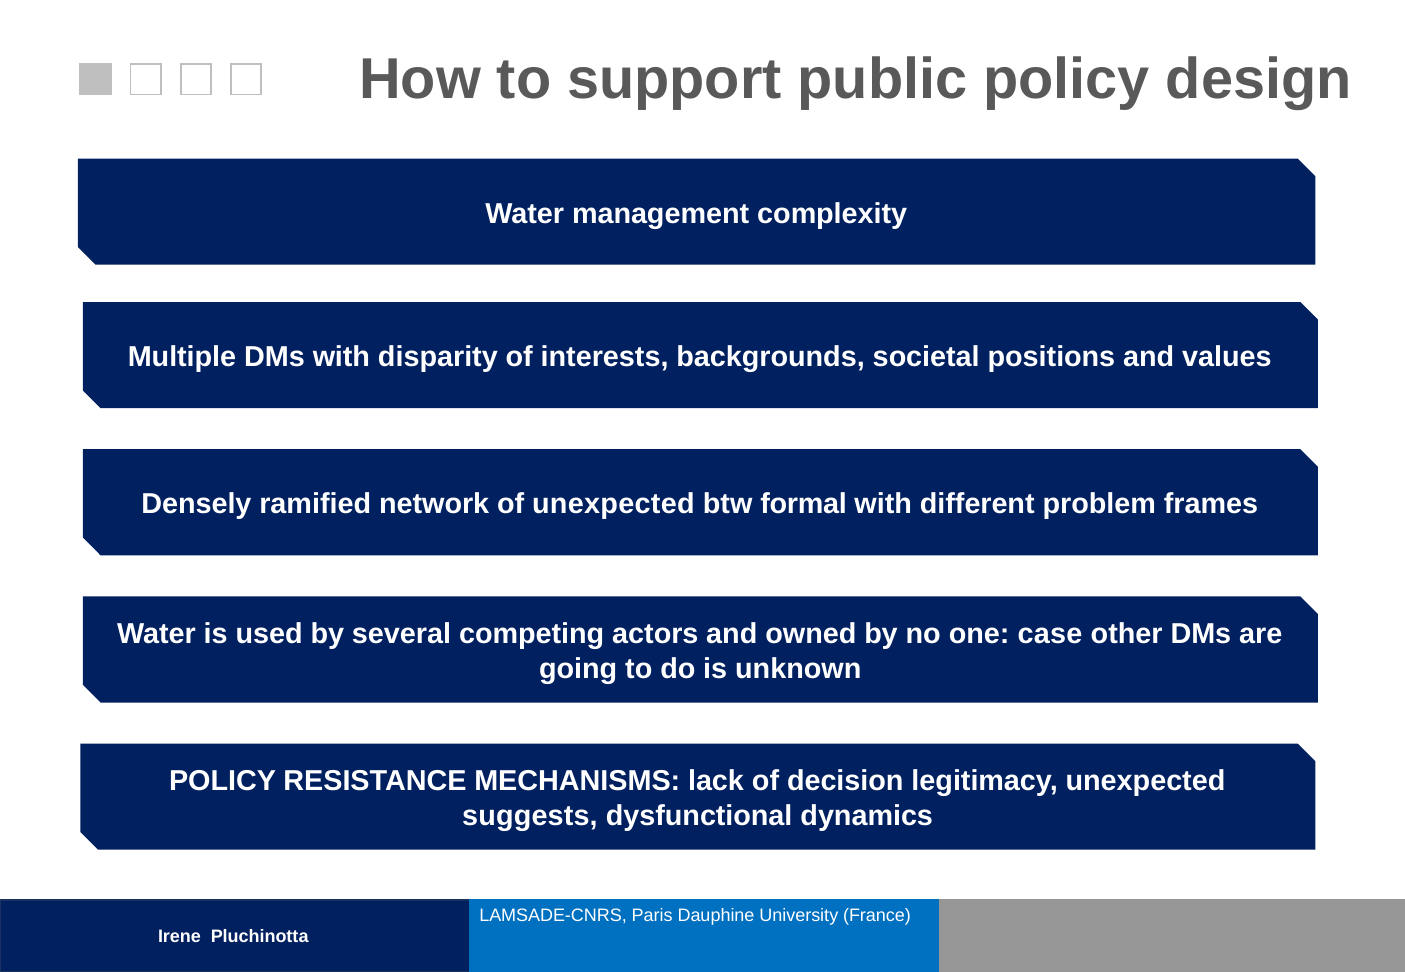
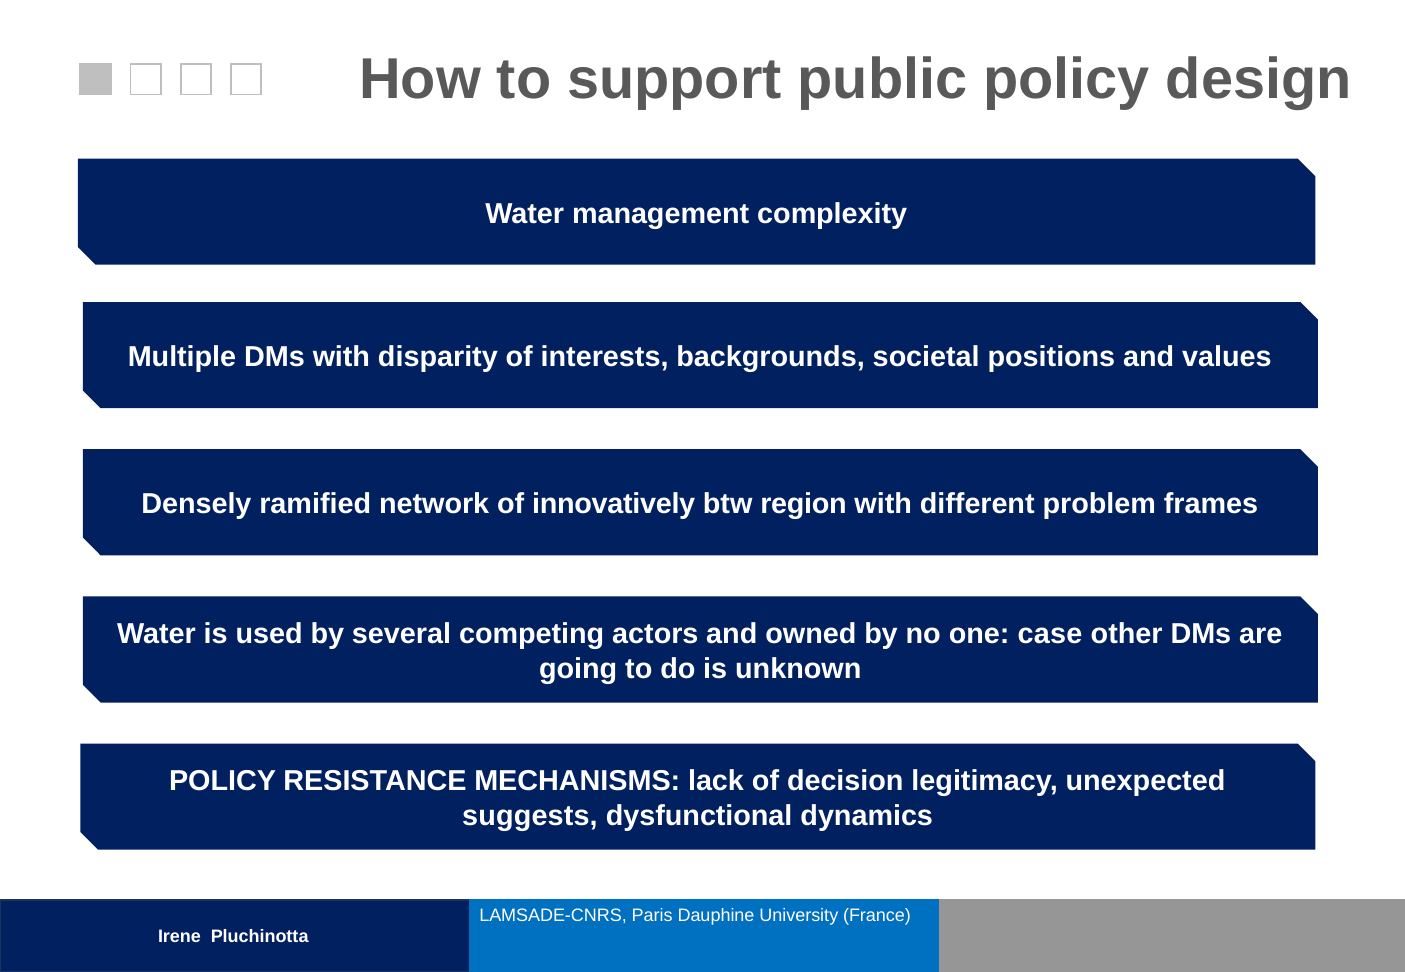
of unexpected: unexpected -> innovatively (614, 505)
formal: formal -> region (804, 505)
